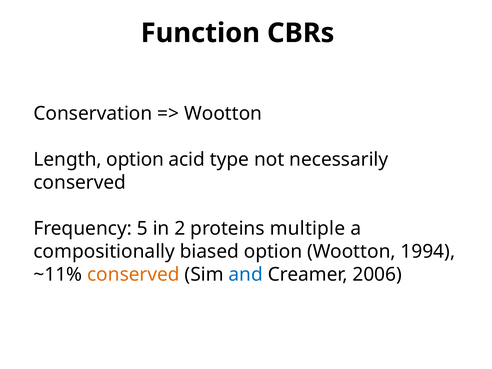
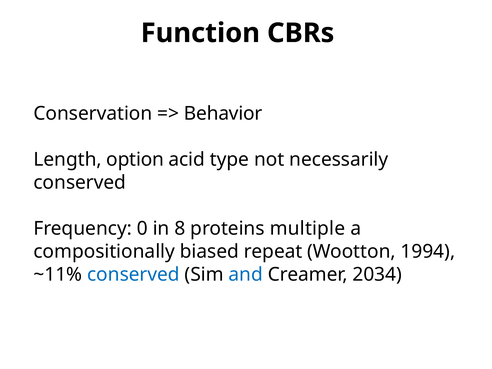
Wootton: Wootton -> Behavior (223, 114)
5: 5 -> 0 (142, 228)
2: 2 -> 8 (180, 228)
biased option: option -> repeat (273, 251)
conserved colour: orange -> blue (133, 274)
2006: 2006 -> 2034 (377, 274)
